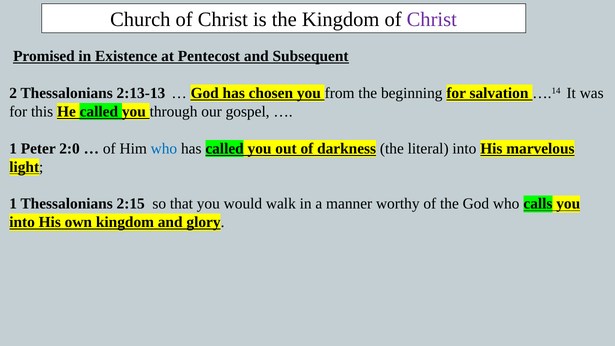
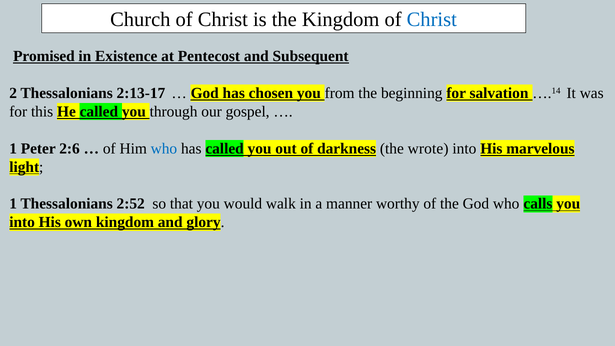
Christ colour: purple -> blue (432, 20)
2:13-13: 2:13-13 -> 2:13-17 (141, 93)
2:0: 2:0 -> 2:6 (70, 149)
literal: literal -> wrote (428, 149)
2:15: 2:15 -> 2:52 (131, 204)
